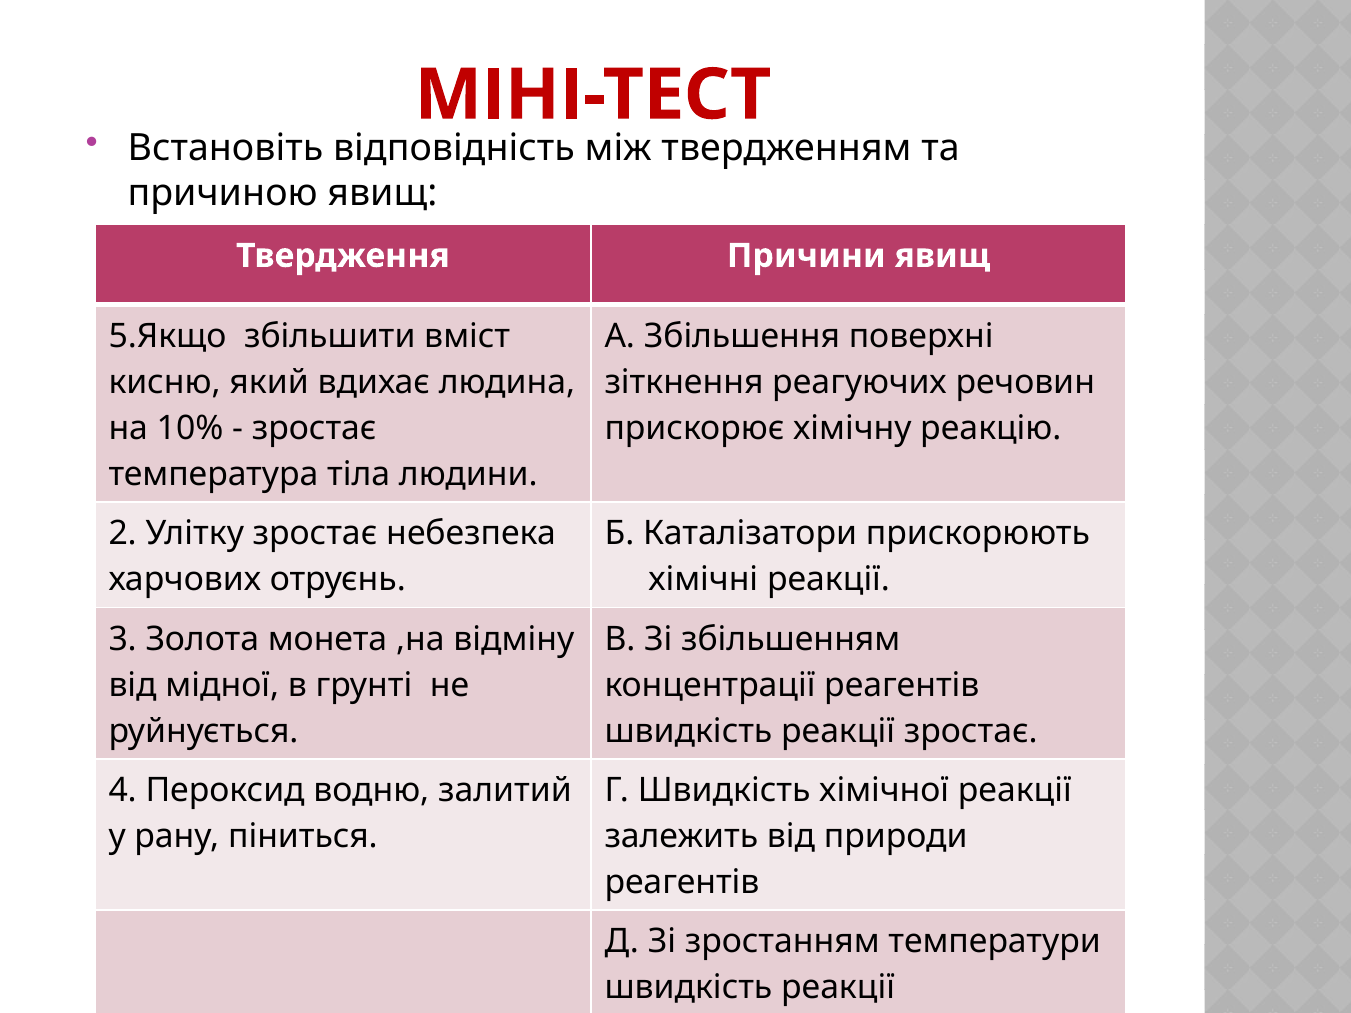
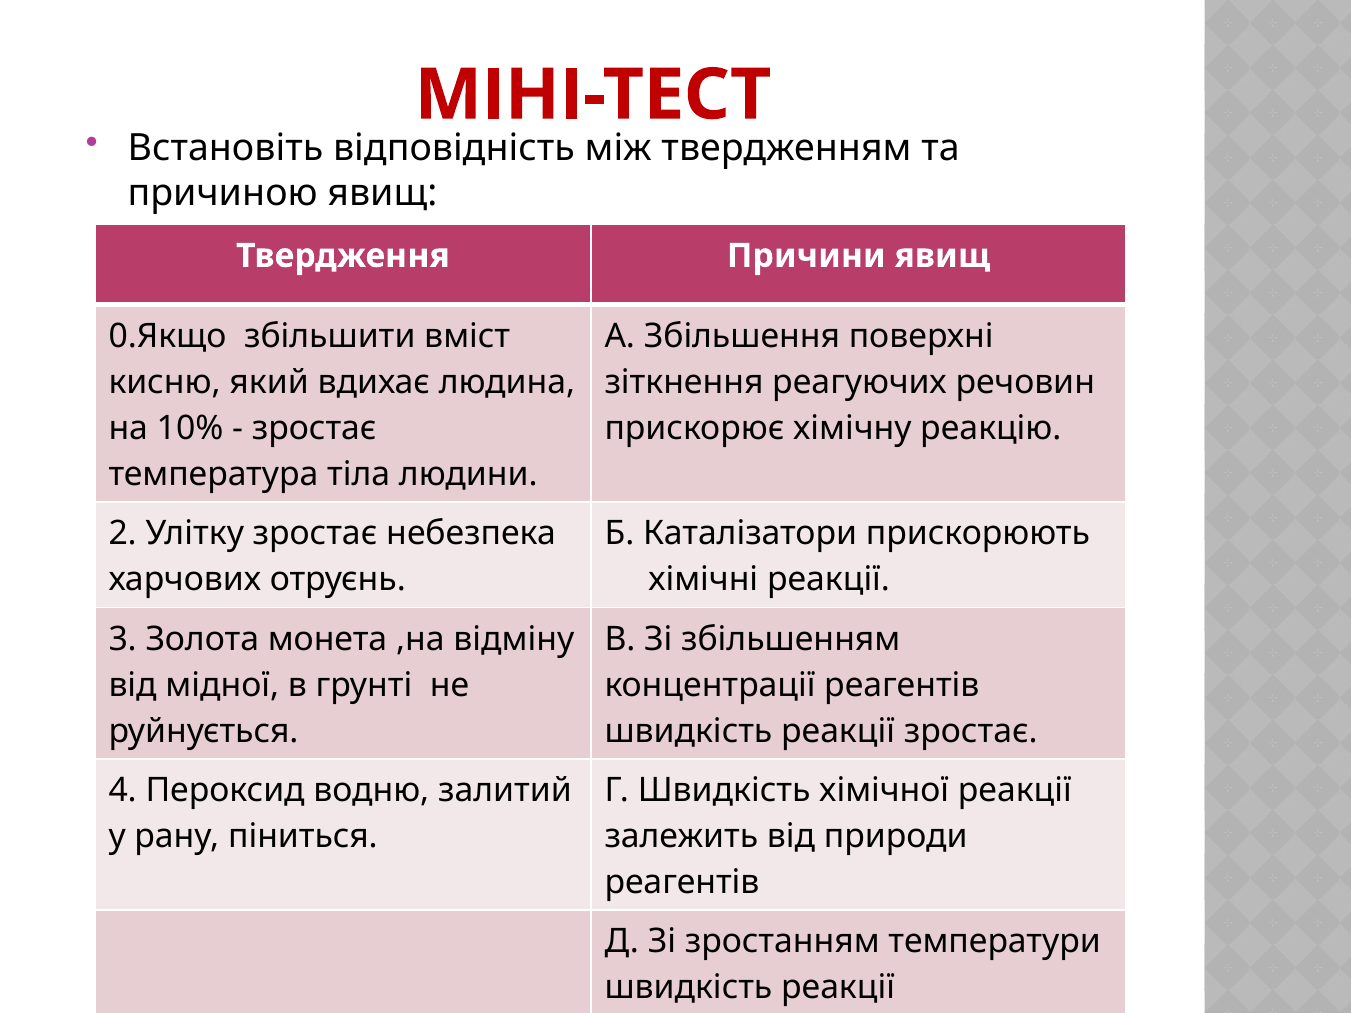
5.Якщо: 5.Якщо -> 0.Якщо (167, 336)
